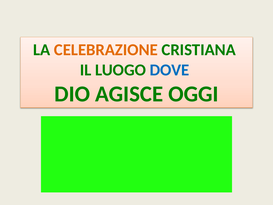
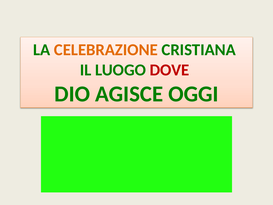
DOVE colour: blue -> red (169, 70)
